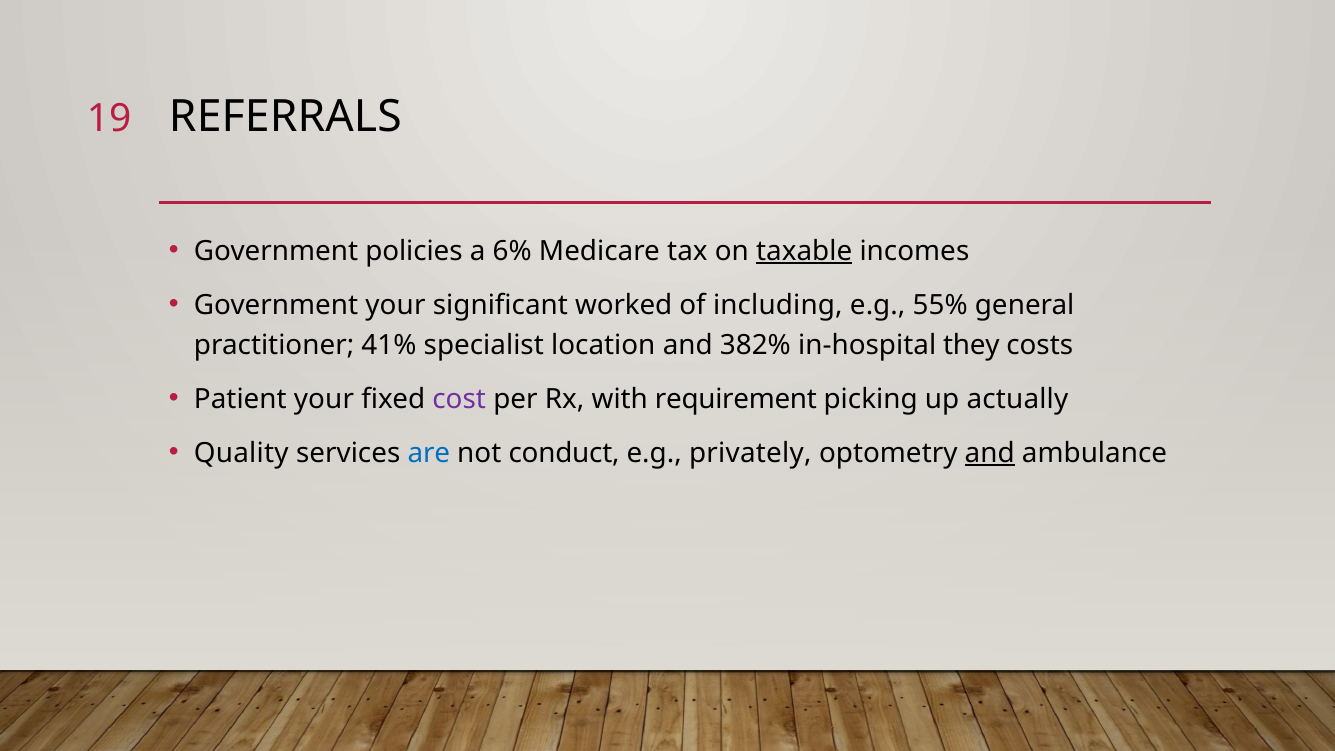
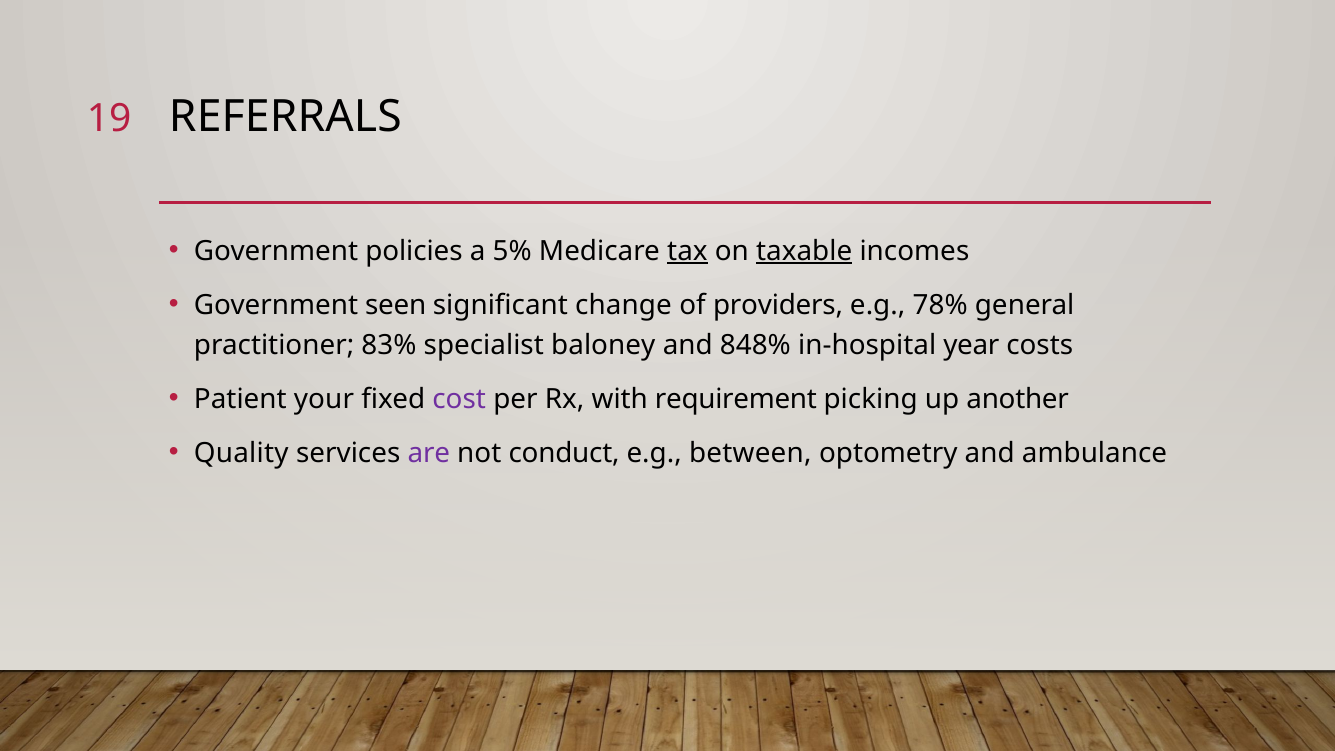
6%: 6% -> 5% (512, 251)
tax underline: none -> present (687, 251)
Government your: your -> seen (396, 305)
worked: worked -> change (624, 305)
including: including -> providers (778, 305)
55%: 55% -> 78% (940, 305)
41%: 41% -> 83% (389, 345)
location: location -> baloney (603, 345)
382%: 382% -> 848% (755, 345)
they: they -> year (971, 345)
actually: actually -> another (1018, 399)
are colour: blue -> purple (429, 453)
privately: privately -> between (750, 453)
and underline: present -> none (990, 453)
